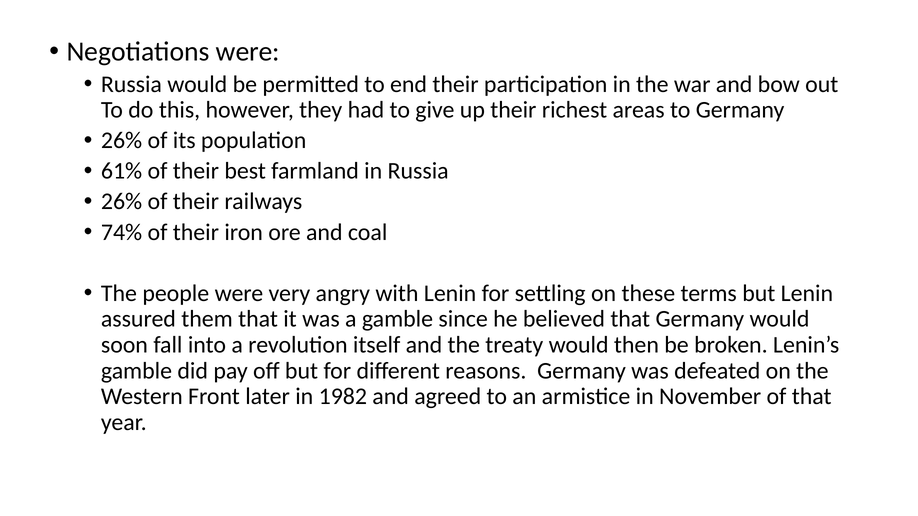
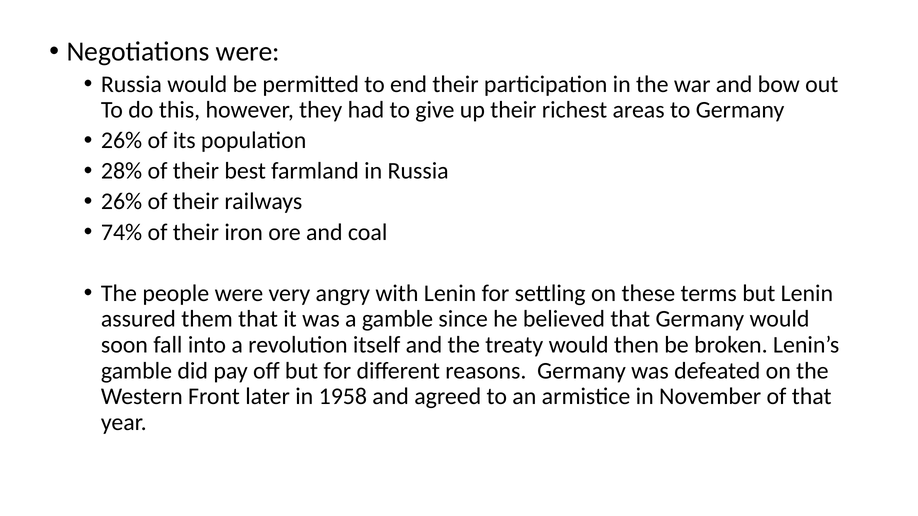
61%: 61% -> 28% (122, 171)
1982: 1982 -> 1958 (343, 397)
